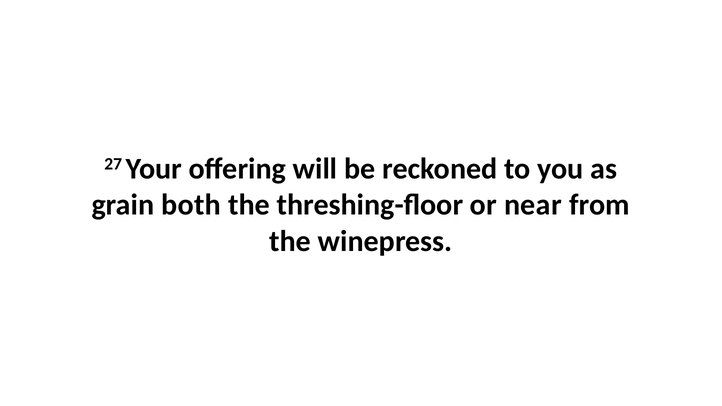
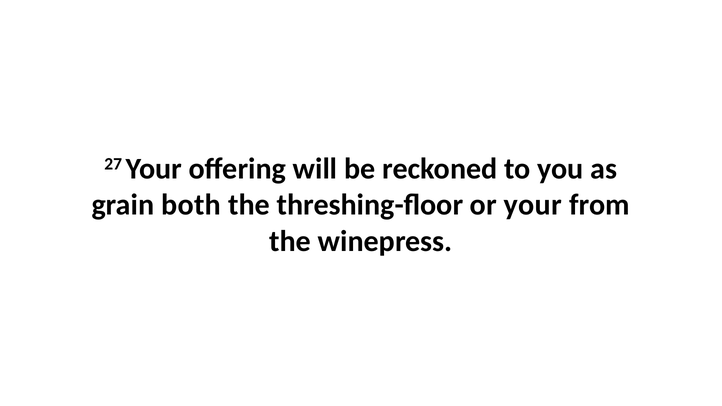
or near: near -> your (533, 205)
